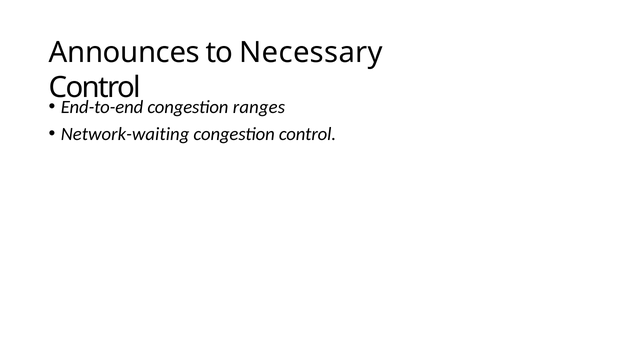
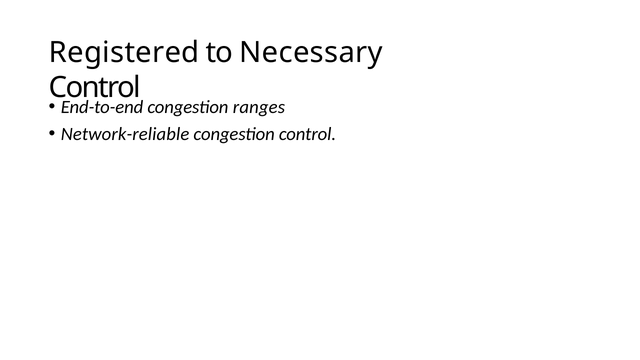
Announces: Announces -> Registered (124, 52)
Network-waiting: Network-waiting -> Network-reliable (125, 134)
